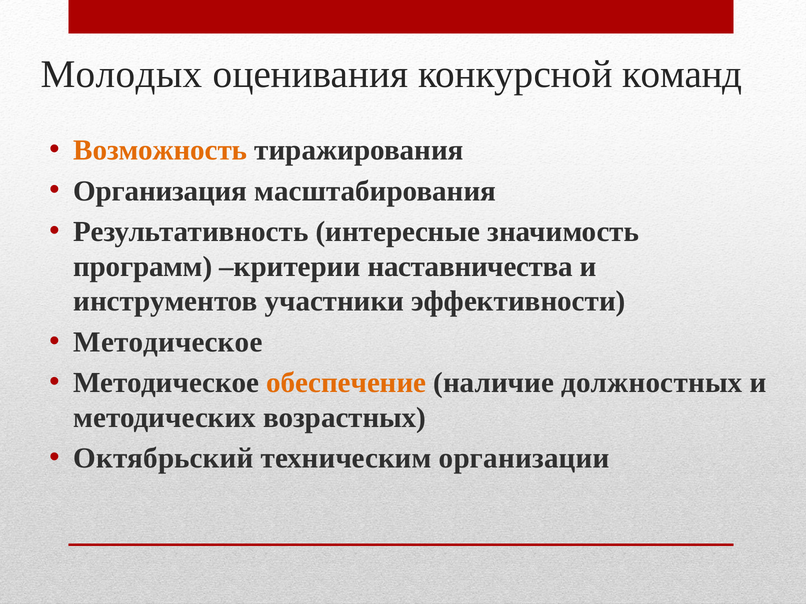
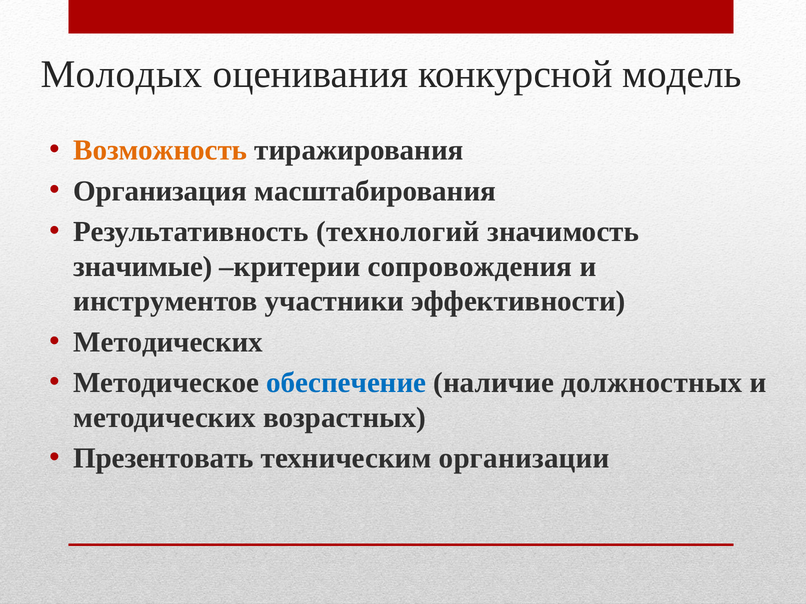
команд: команд -> модель (682, 74)
интересные: интересные -> технологий (398, 232)
программ: программ -> значимые (143, 267)
наставничества: наставничества -> сопровождения (470, 267)
Методическое: Методическое -> Методических (168, 342)
обеспечение colour: orange -> blue (346, 383)
Октябрьский: Октябрьский -> Презентовать (164, 459)
